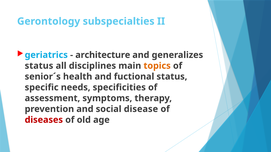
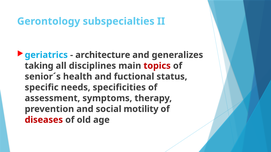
status: status -> taking (39, 66)
topics colour: orange -> red (157, 66)
disease: disease -> motility (141, 109)
